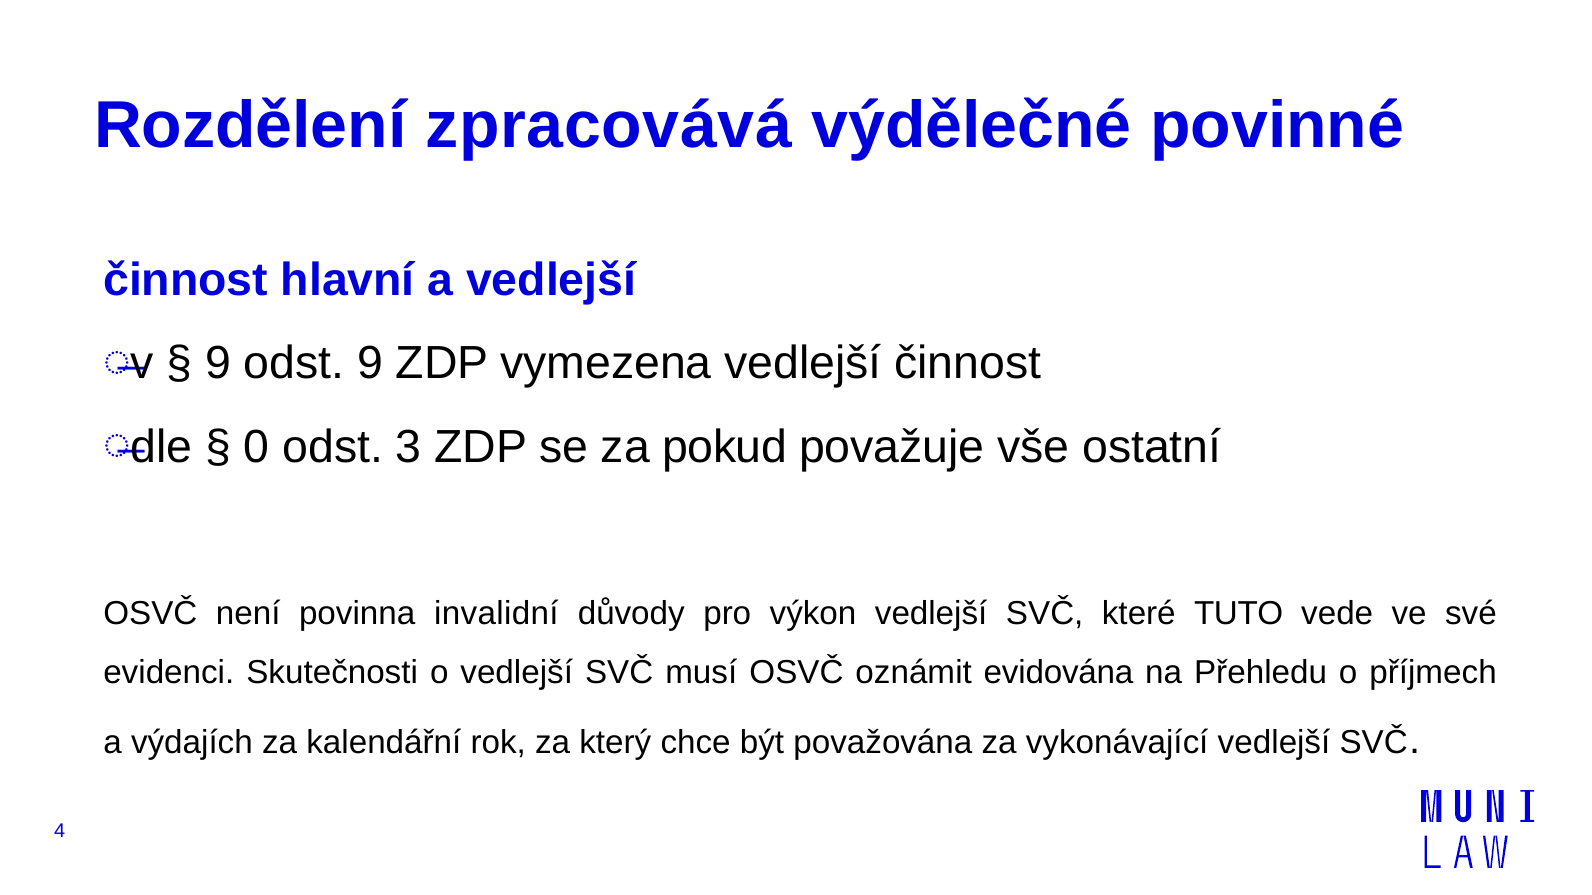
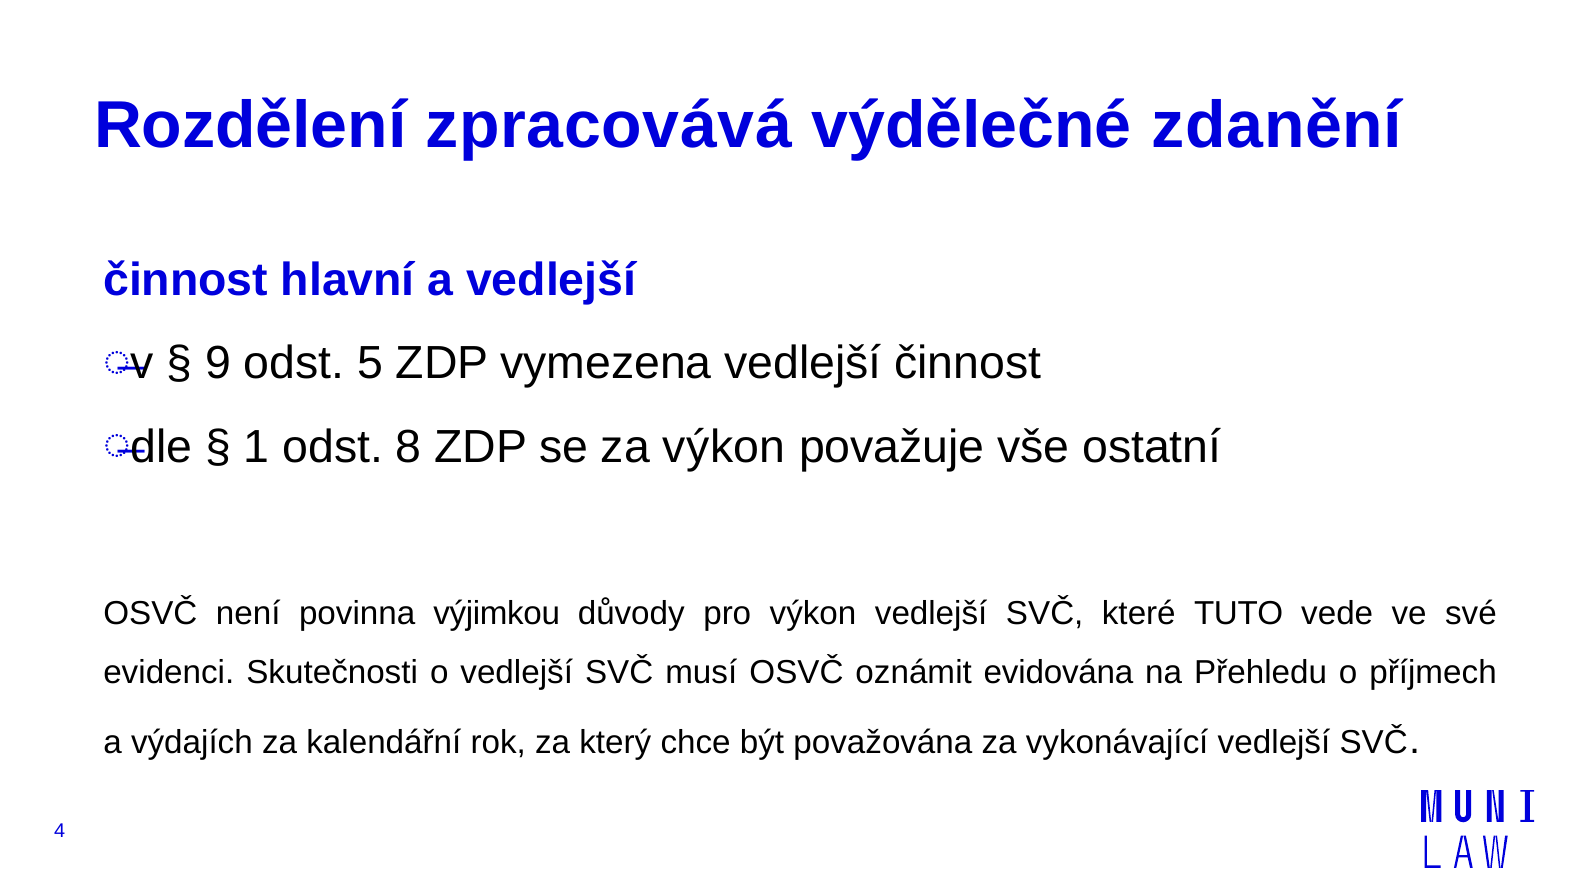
povinné: povinné -> zdanění (1277, 125)
odst 9: 9 -> 5 (370, 364)
0: 0 -> 1 (257, 447)
3: 3 -> 8 (409, 447)
za pokud: pokud -> výkon (724, 447)
invalidní: invalidní -> výjimkou (497, 613)
